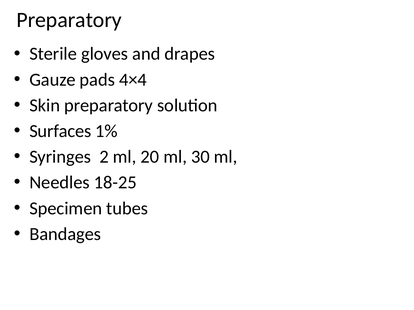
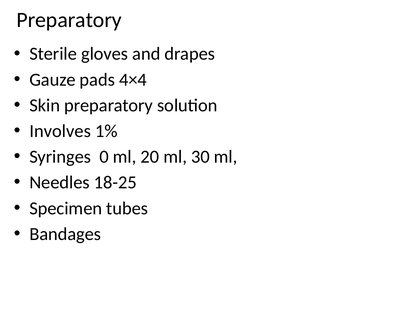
Surfaces: Surfaces -> Involves (60, 131)
2: 2 -> 0 (104, 157)
